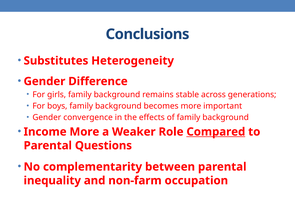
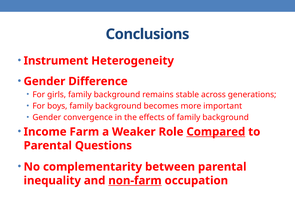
Substitutes: Substitutes -> Instrument (56, 61)
Income More: More -> Farm (84, 132)
non-farm underline: none -> present (135, 181)
